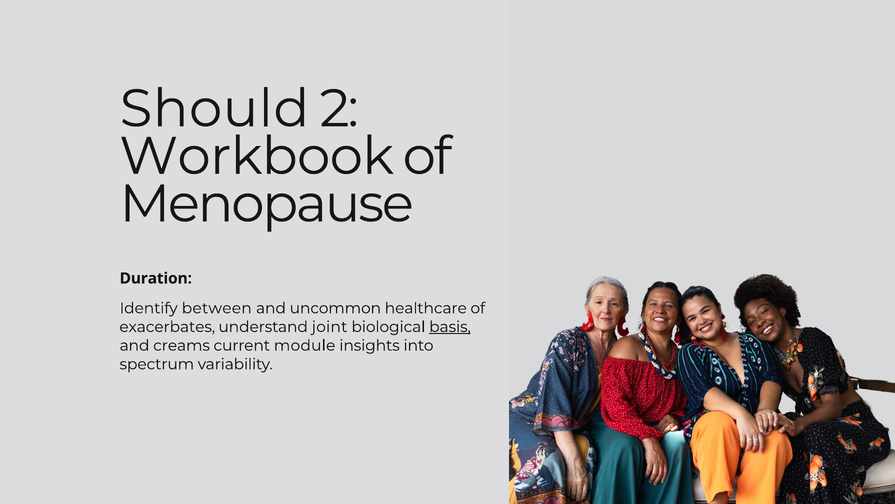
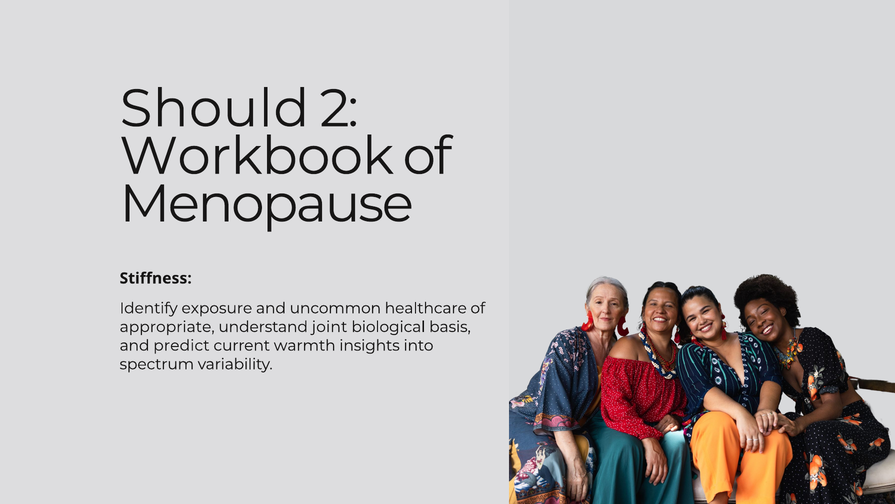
Duration: Duration -> Stiffness (156, 278)
between: between -> exposure (217, 308)
exacerbates: exacerbates -> appropriate (167, 327)
basis underline: present -> none (450, 327)
creams: creams -> predict (181, 345)
module: module -> warmth (305, 345)
